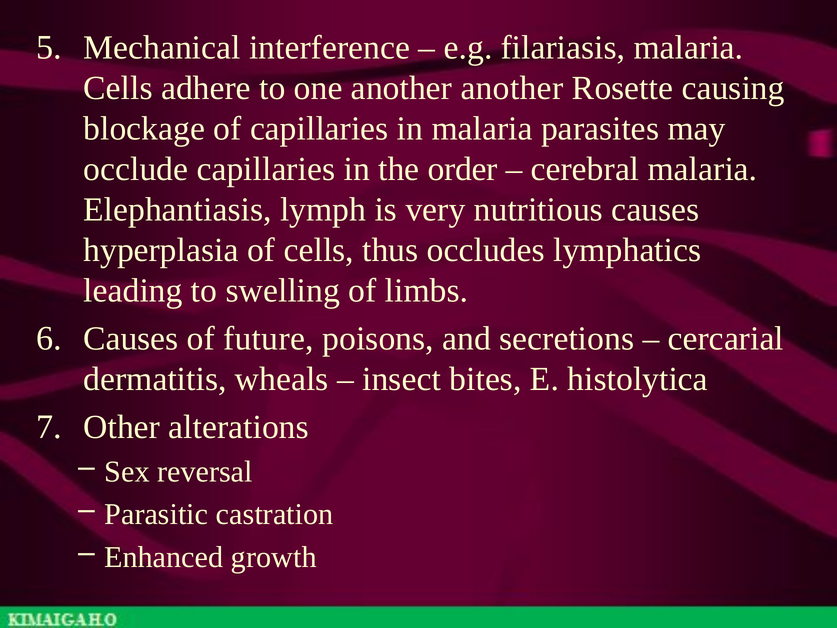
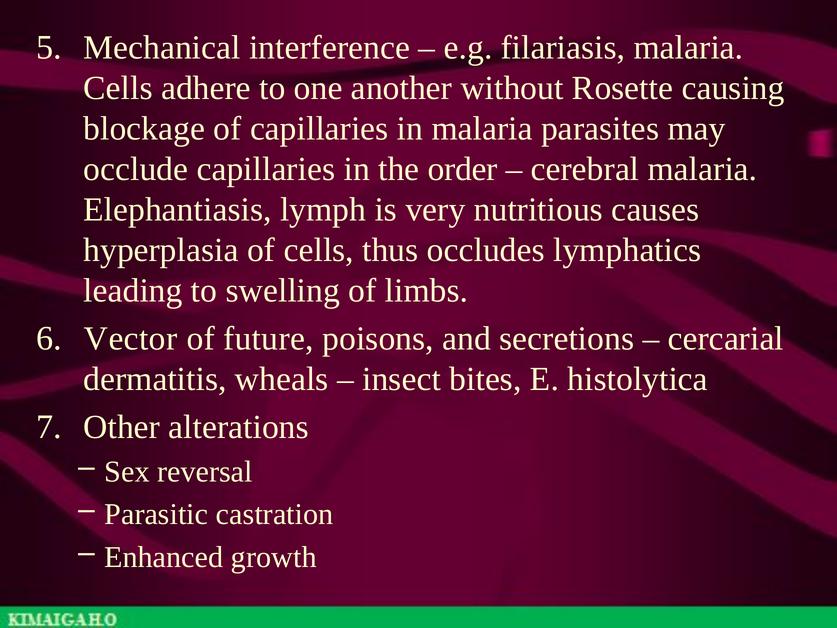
another another: another -> without (512, 88)
Causes: Causes -> Vector (131, 338)
